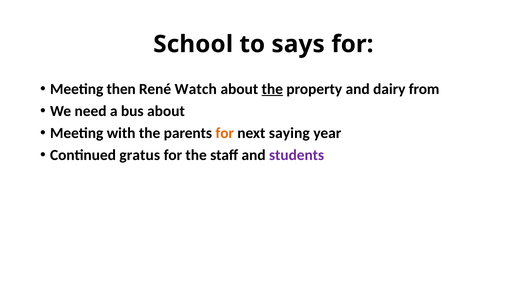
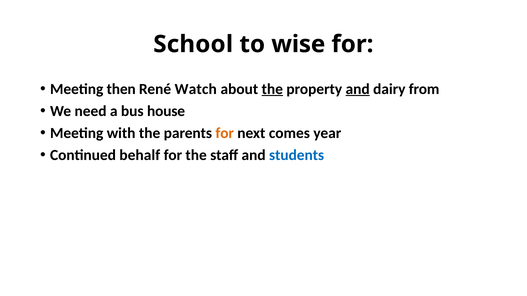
says: says -> wise (298, 44)
and underline: none -> present (358, 89)
bus about: about -> house (166, 111)
saying: saying -> comes (289, 133)
gratus: gratus -> behalf (140, 155)
students colour: purple -> blue (297, 155)
